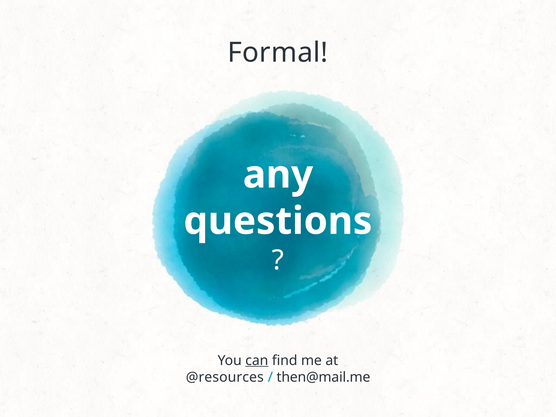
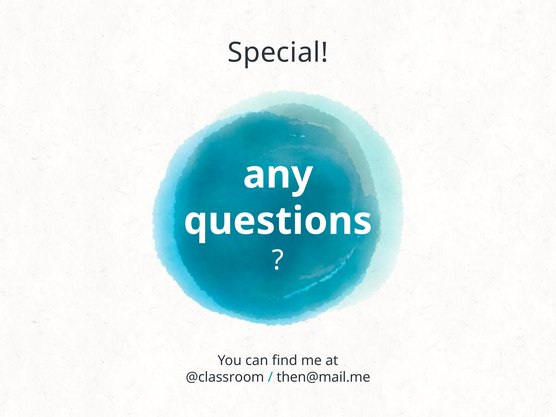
Formal: Formal -> Special (278, 53)
can underline: present -> none (257, 360)
@resources: @resources -> @classroom (225, 377)
